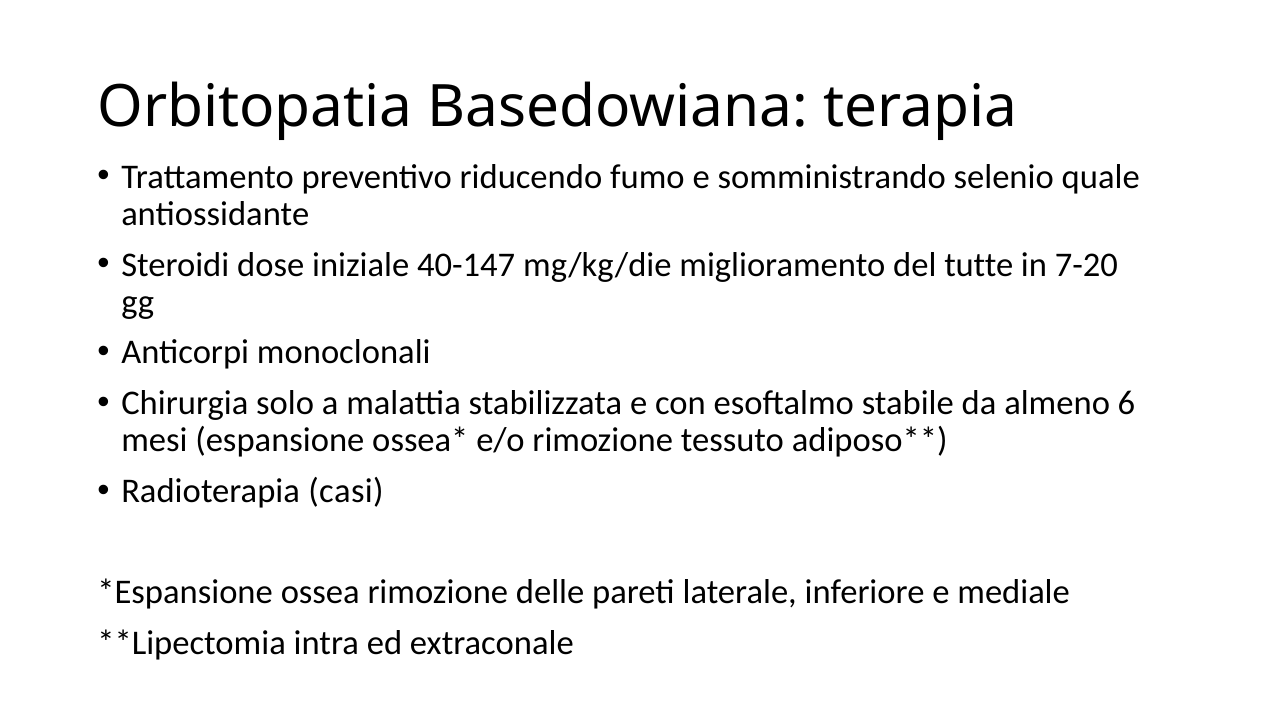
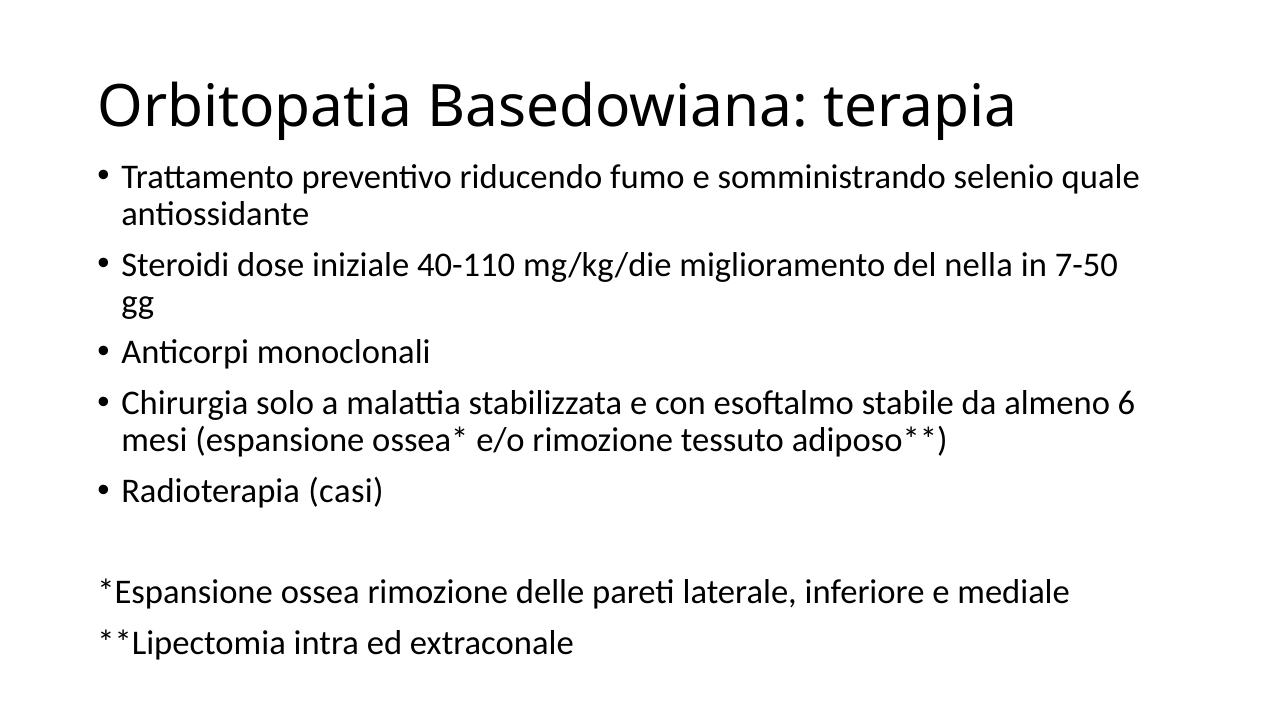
40-147: 40-147 -> 40-110 (466, 265)
tutte: tutte -> nella (979, 265)
7-20: 7-20 -> 7-50 (1086, 265)
